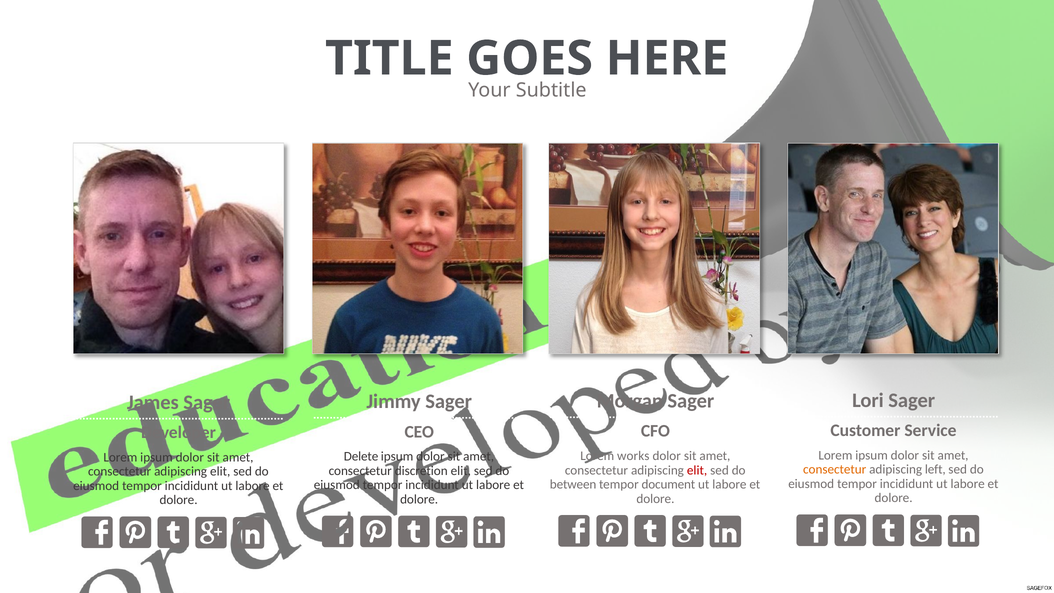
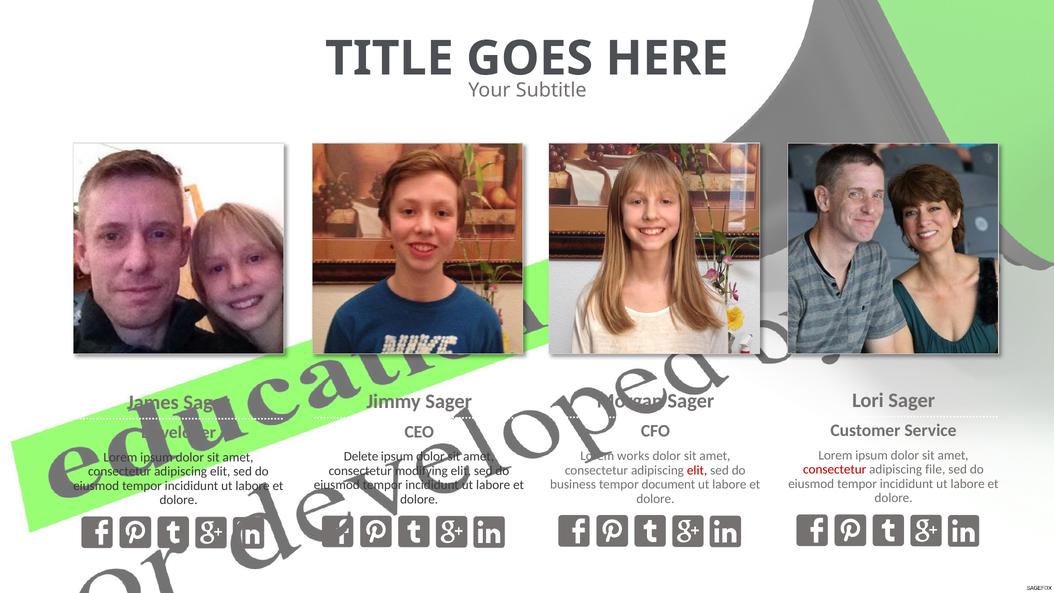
consectetur colour: orange -> red (835, 469)
left: left -> file (935, 469)
discretion: discretion -> modifying (421, 471)
between: between -> business (573, 484)
